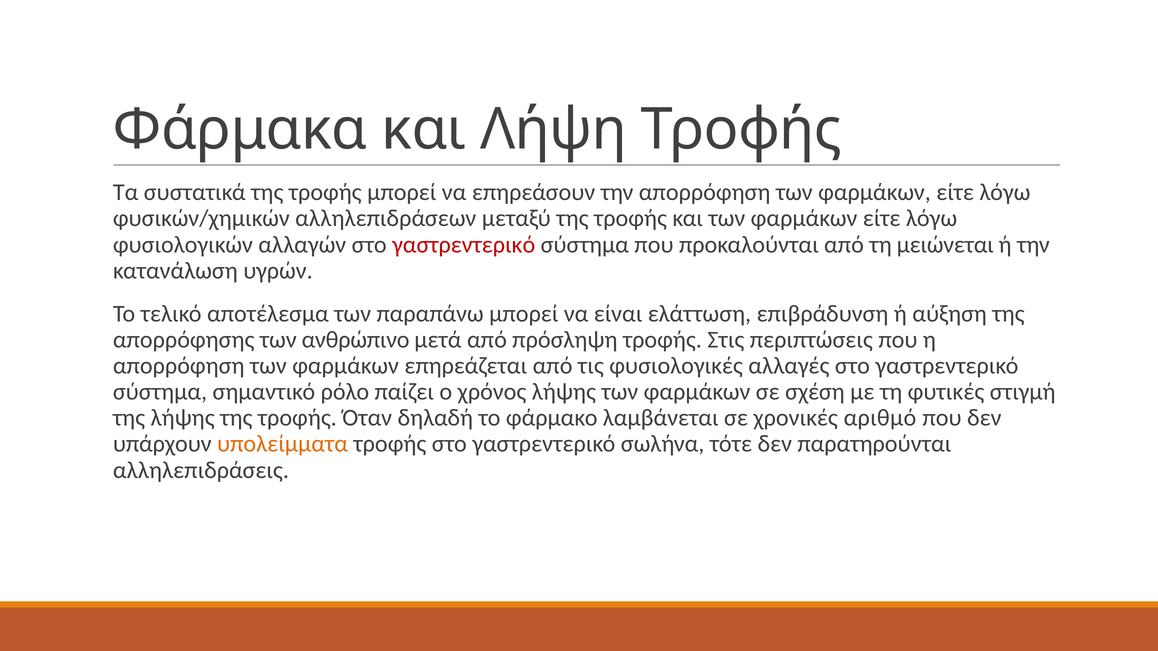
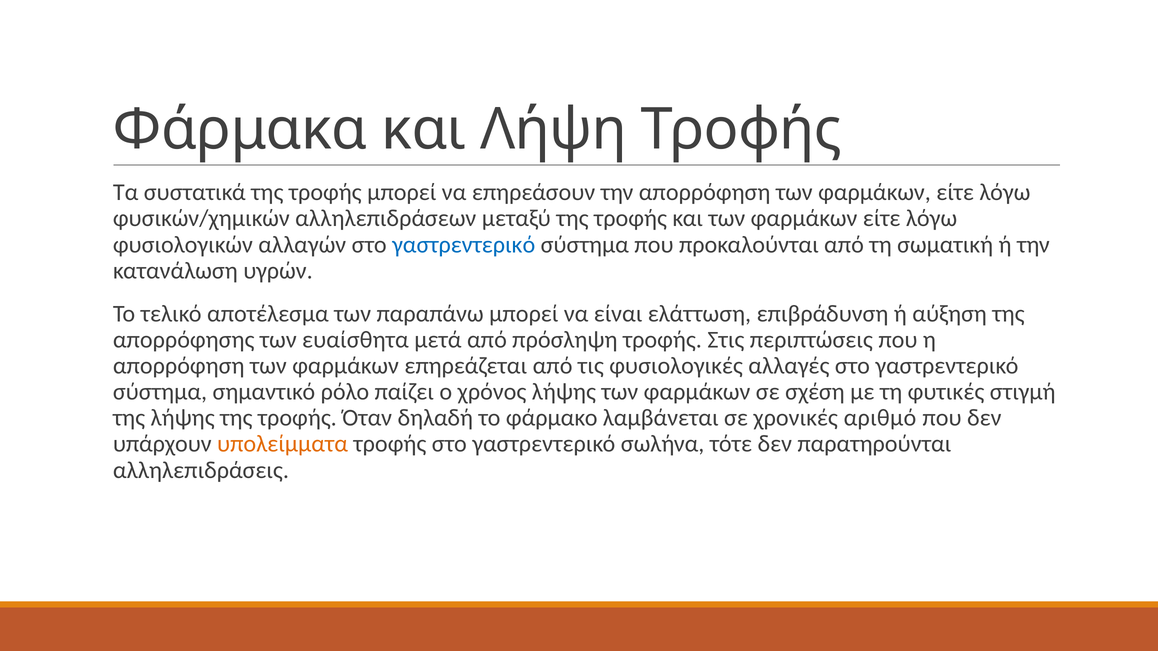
γαστρεντερικό colour: red -> blue (464, 245)
μειώνεται: μειώνεται -> σωματική (945, 245)
ανθρώπινο: ανθρώπινο -> ευαίσθητα (355, 340)
